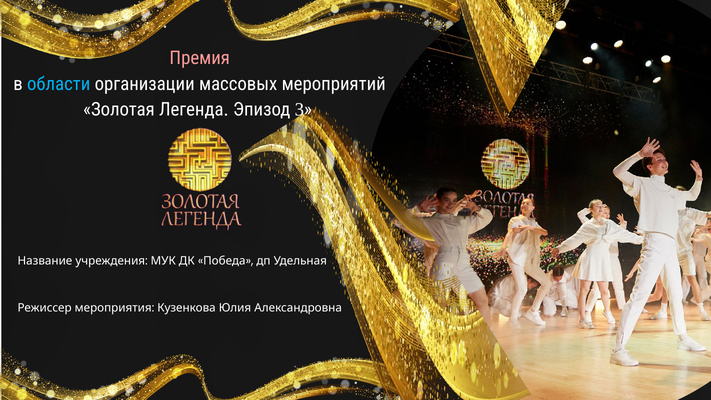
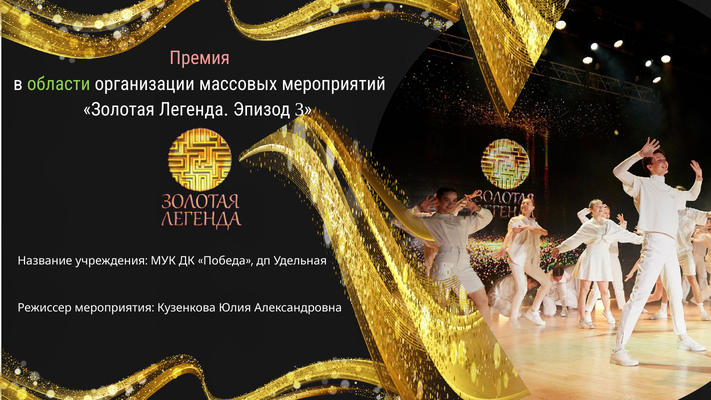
области colour: light blue -> light green (59, 84)
